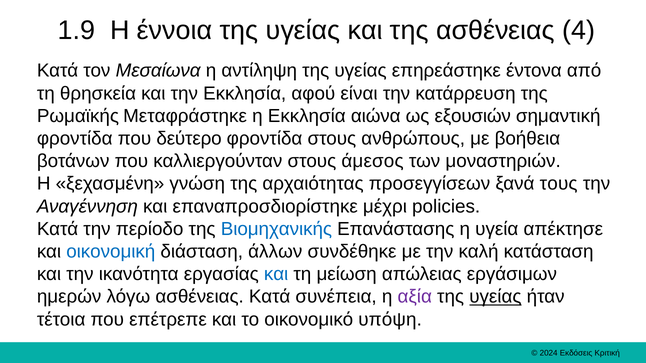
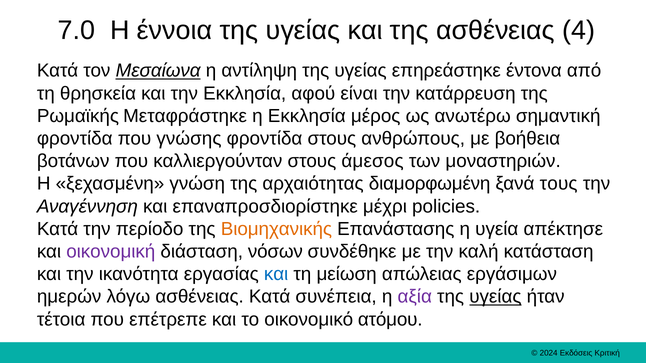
1.9: 1.9 -> 7.0 (76, 30)
Μεσαίωνα underline: none -> present (158, 71)
αιώνα: αιώνα -> μέρος (376, 116)
εξουσιών: εξουσιών -> ανωτέρω (473, 116)
δεύτερο: δεύτερο -> γνώσης (189, 139)
προσεγγίσεων: προσεγγίσεων -> διαμορφωμένη (430, 184)
Βιομηχανικής colour: blue -> orange (276, 229)
οικονομική colour: blue -> purple (111, 252)
άλλων: άλλων -> νόσων (275, 252)
υπόψη: υπόψη -> ατόμου (390, 320)
